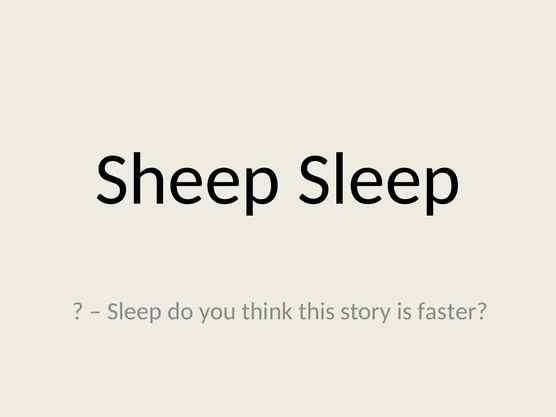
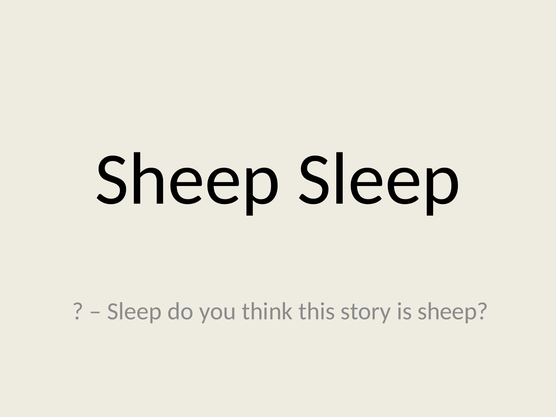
is faster: faster -> sheep (453, 311)
